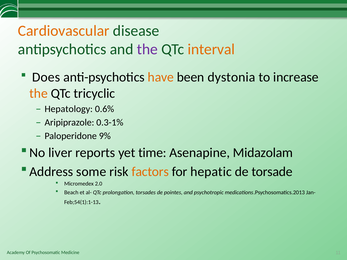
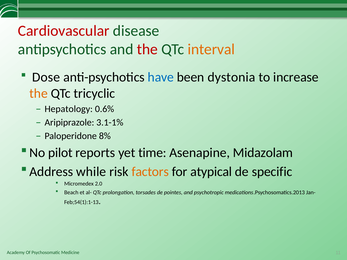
Cardiovascular colour: orange -> red (64, 31)
the colour: purple -> red (147, 49)
Does: Does -> Dose (46, 77)
have colour: orange -> blue (161, 77)
0.3-1%: 0.3-1% -> 3.1-1% (110, 123)
9%: 9% -> 8% (105, 136)
liver: liver -> pilot (60, 153)
some: some -> while (91, 172)
hepatic: hepatic -> atypical (211, 172)
torsade: torsade -> specific (272, 172)
